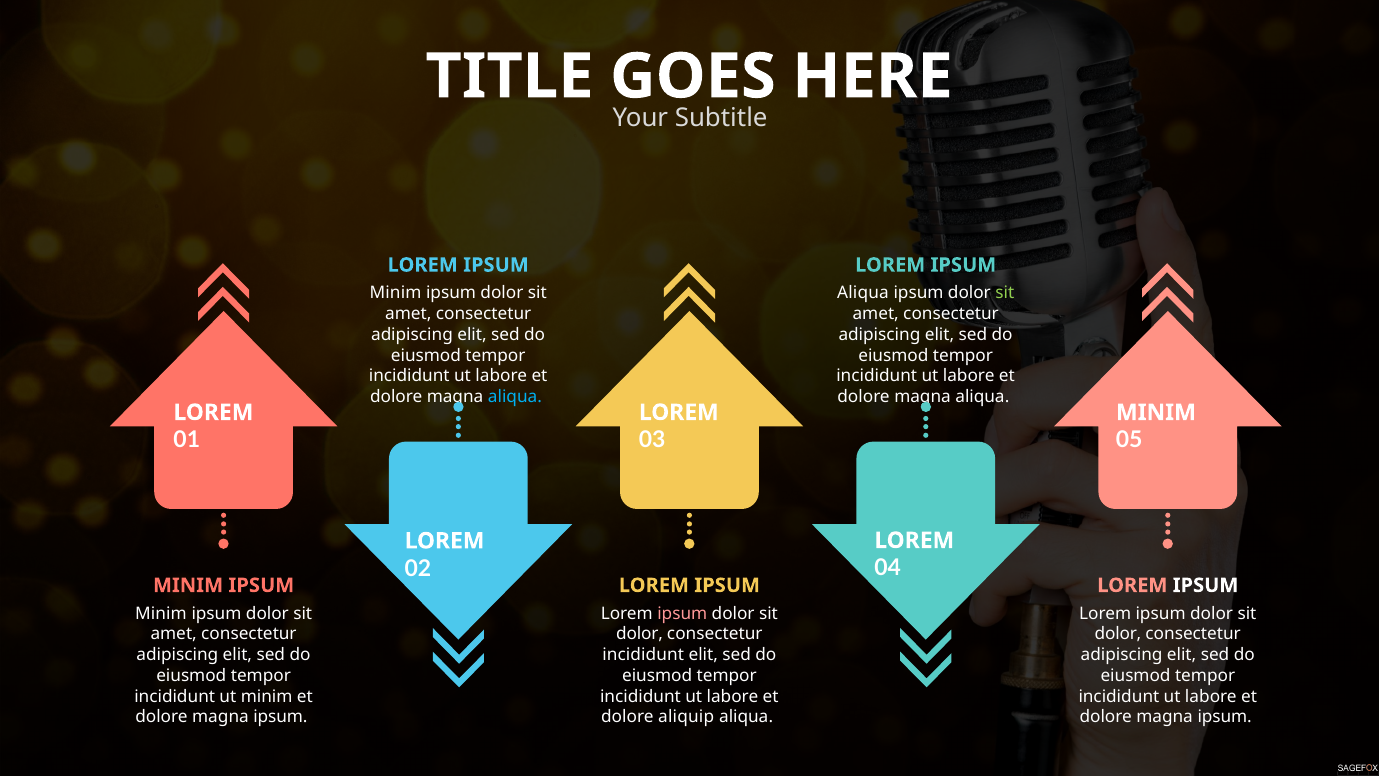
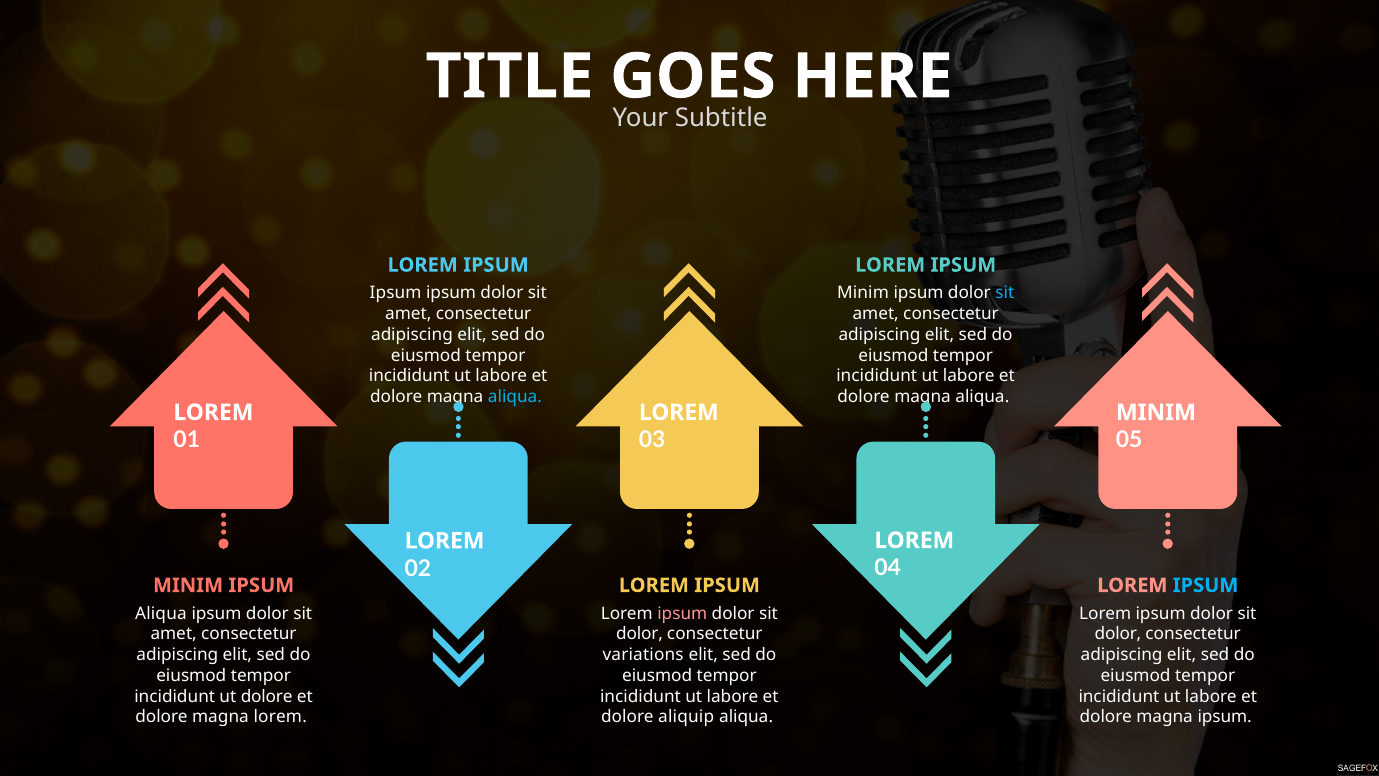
Minim: Minim -> Ipsum (396, 293)
Aliqua: Aliqua -> Minim (863, 293)
sit colour: light green -> light blue (1005, 293)
IPSUM colour: white -> light blue (1206, 585)
Minim: Minim -> Aliqua (161, 613)
incididunt: incididunt -> variations (643, 655)
ut minim: minim -> dolore (267, 696)
ipsum: ipsum -> lorem (280, 717)
